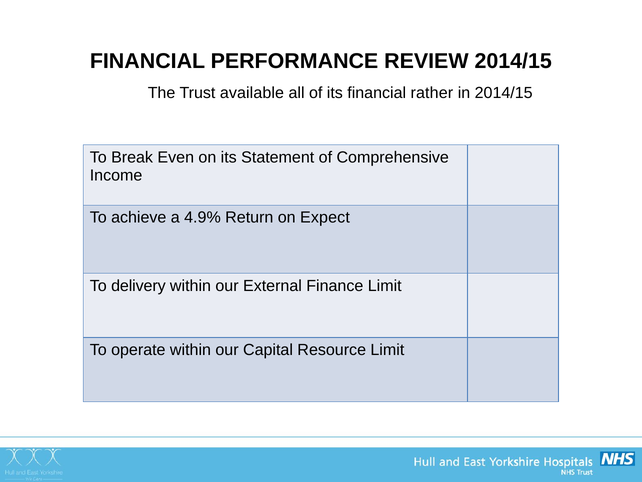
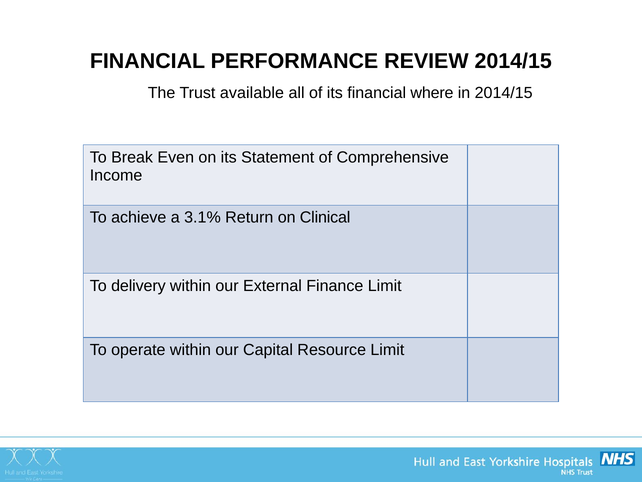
rather: rather -> where (432, 93)
4.9%: 4.9% -> 3.1% (202, 217)
Expect: Expect -> Clinical (325, 217)
